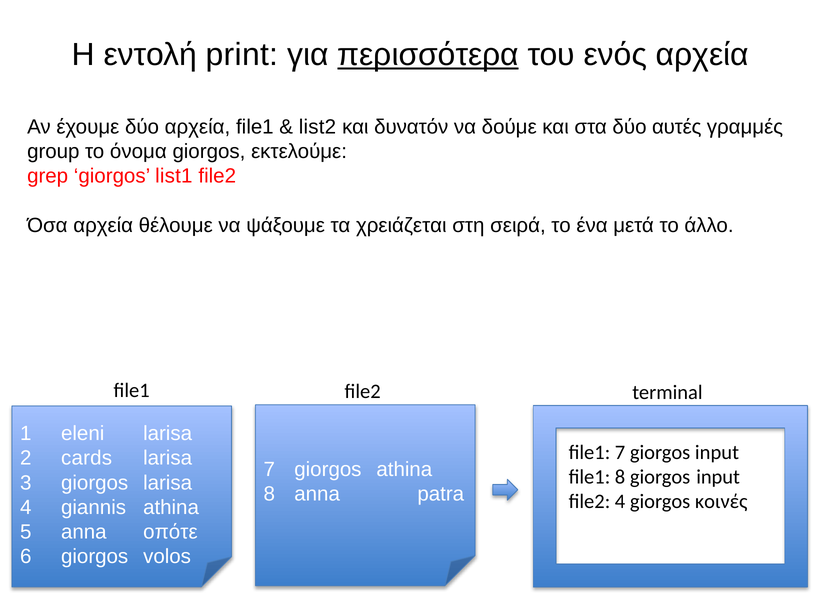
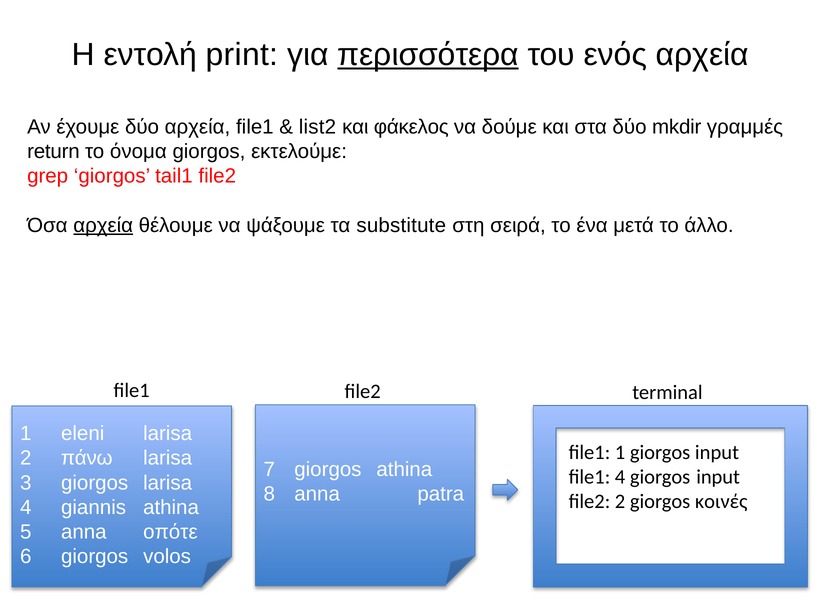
δυνατόν: δυνατόν -> φάκελος (411, 127)
αυτές: αυτές -> mkdir (677, 127)
group: group -> return (53, 151)
list1: list1 -> tail1 (174, 176)
αρχεία underline: none -> present (103, 225)
χρειάζεται: χρειάζεται -> substitute (401, 225)
file1 7: 7 -> 1 (620, 452)
cards: cards -> πάνω (87, 458)
file1 8: 8 -> 4 (620, 477)
file2 4: 4 -> 2 (620, 501)
